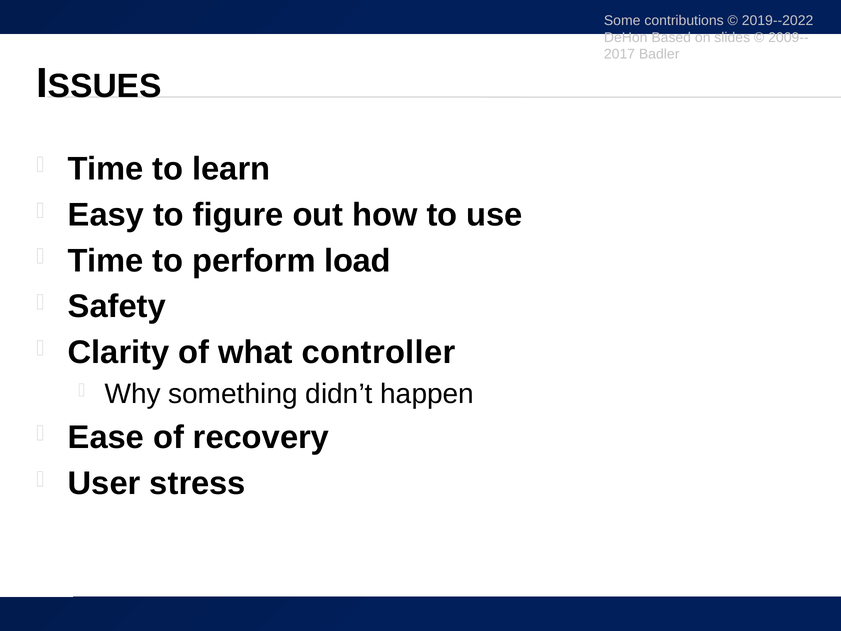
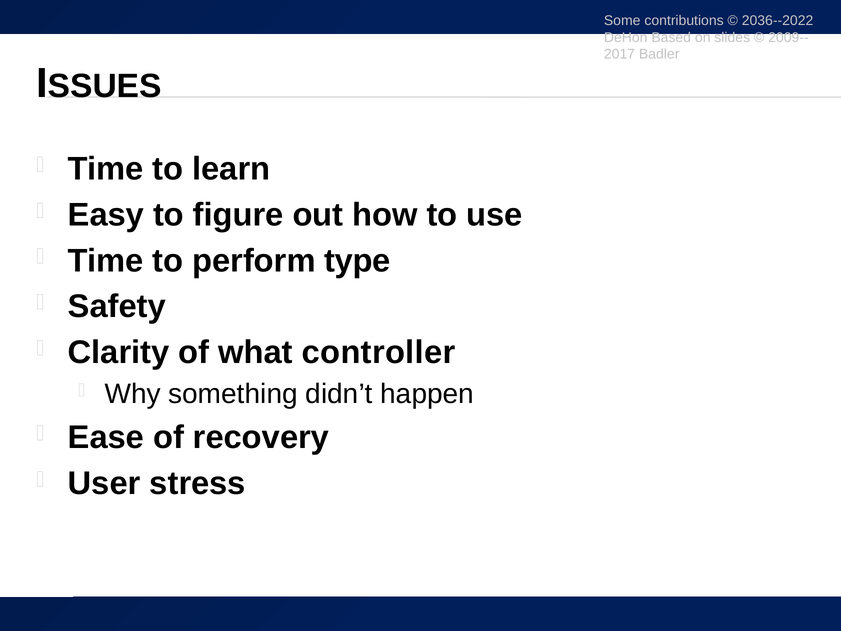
2019--2022: 2019--2022 -> 2036--2022 (778, 21)
load: load -> type (357, 261)
